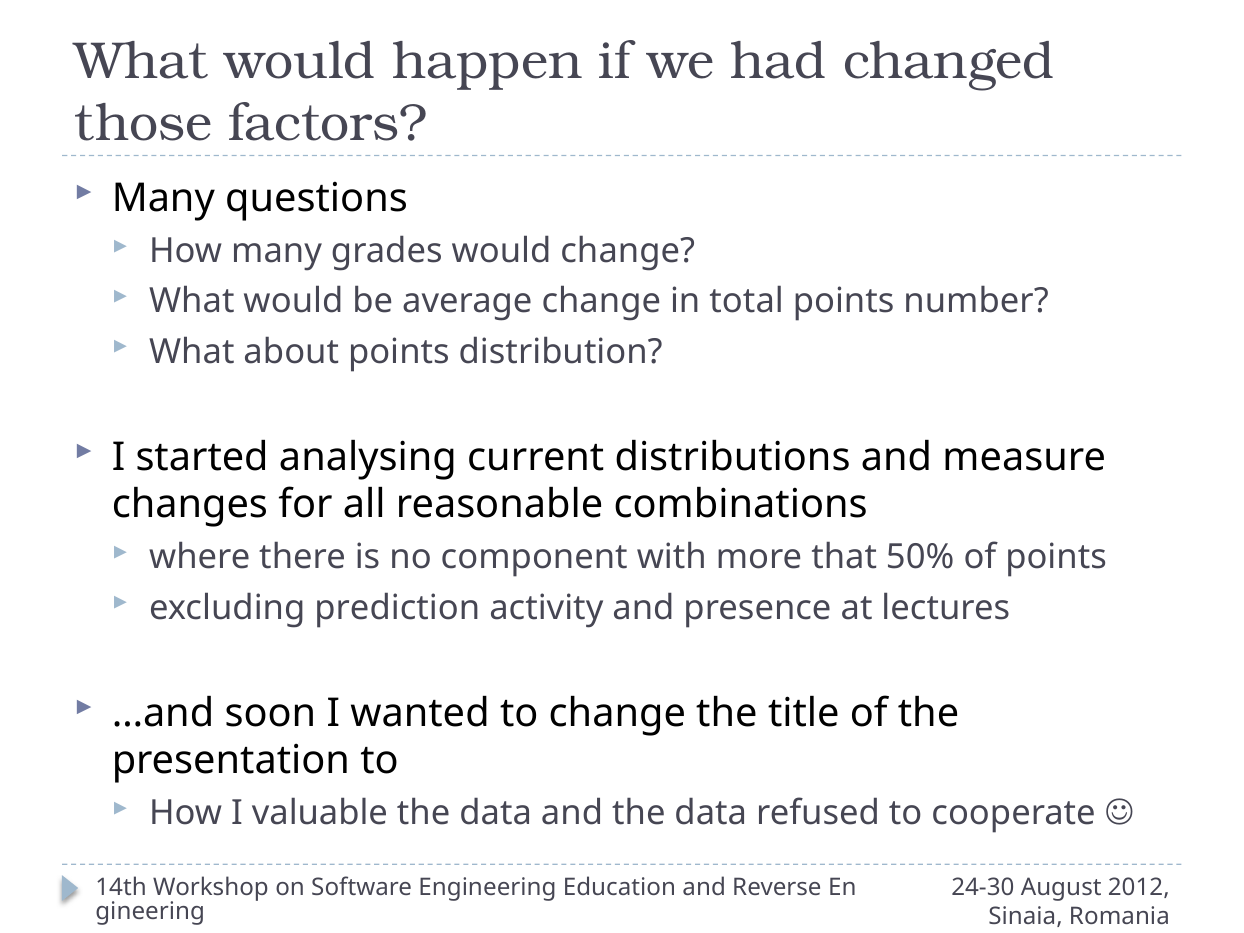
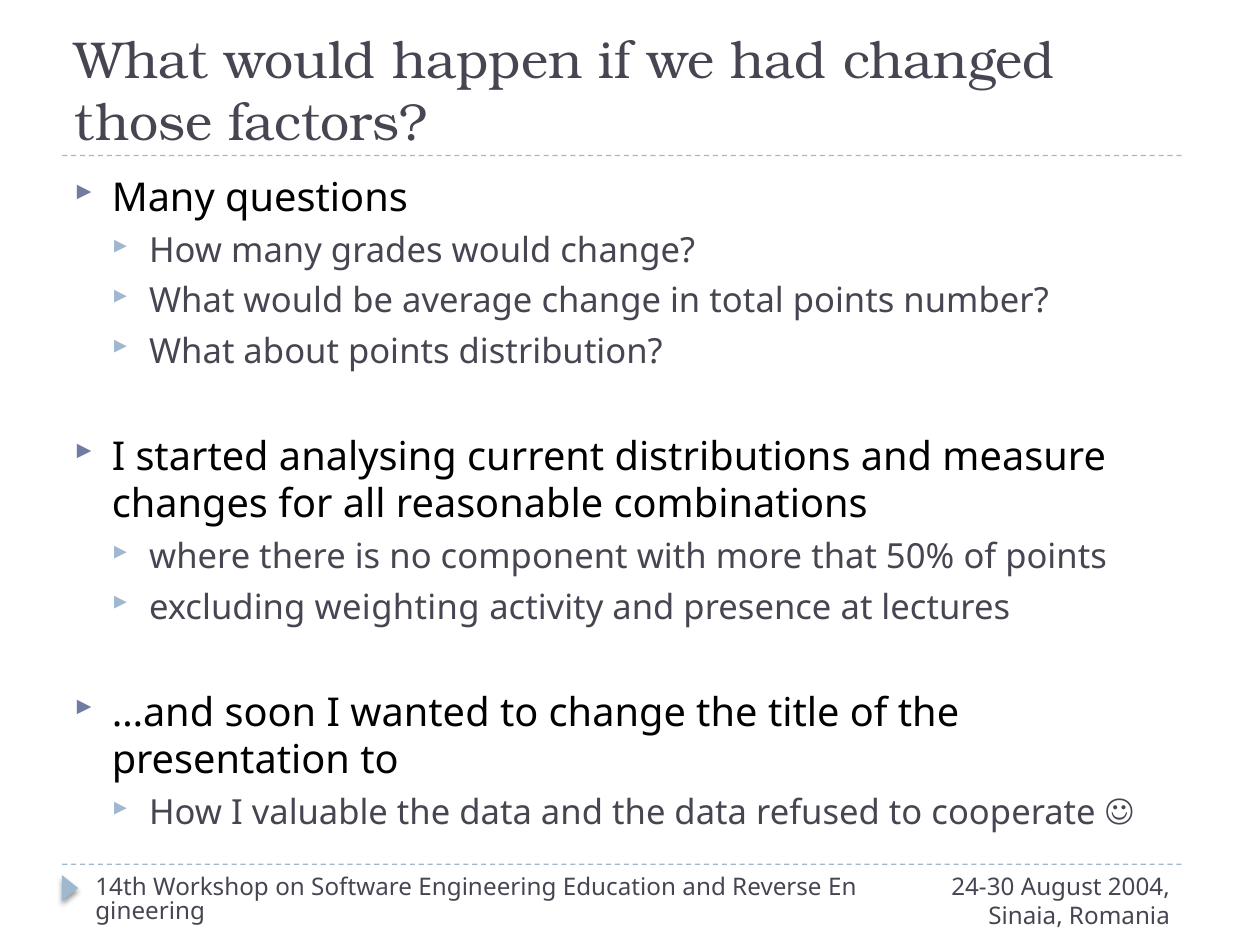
prediction: prediction -> weighting (397, 608)
2012: 2012 -> 2004 (1139, 887)
